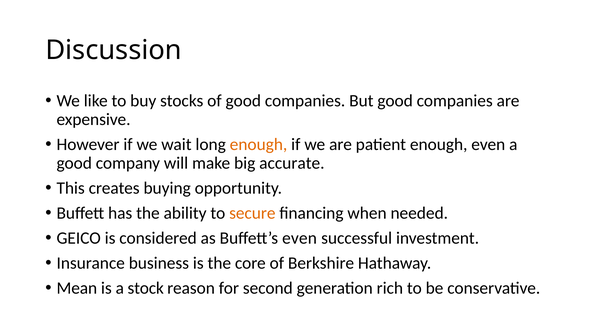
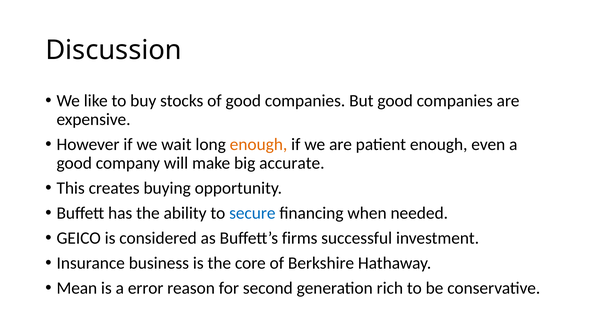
secure colour: orange -> blue (252, 213)
Buffett’s even: even -> firms (300, 238)
stock: stock -> error (146, 288)
